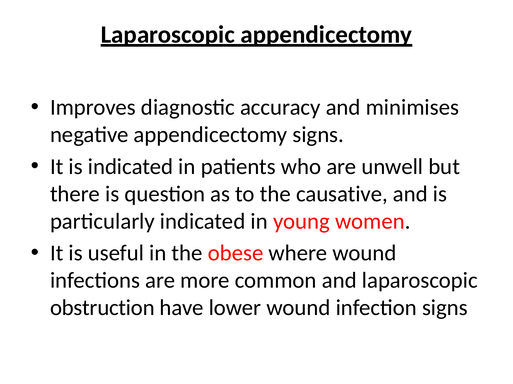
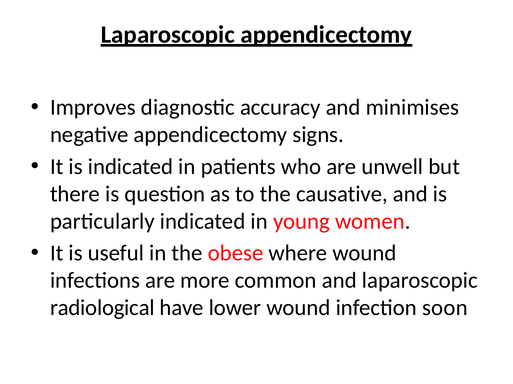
obstruction: obstruction -> radiological (102, 308)
infection signs: signs -> soon (445, 308)
